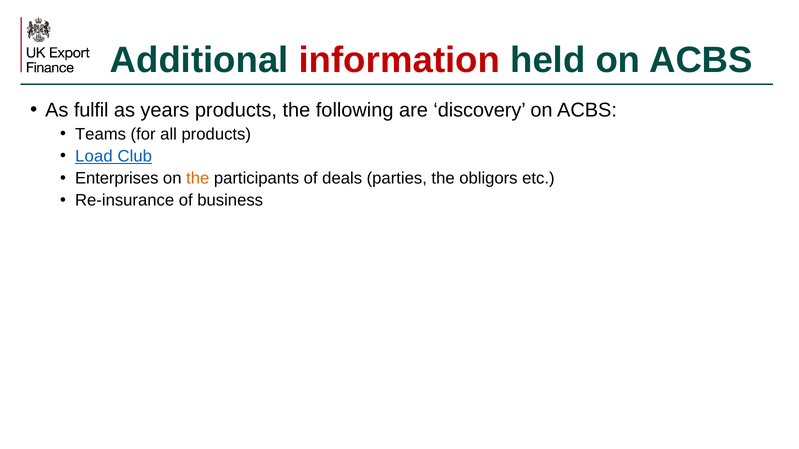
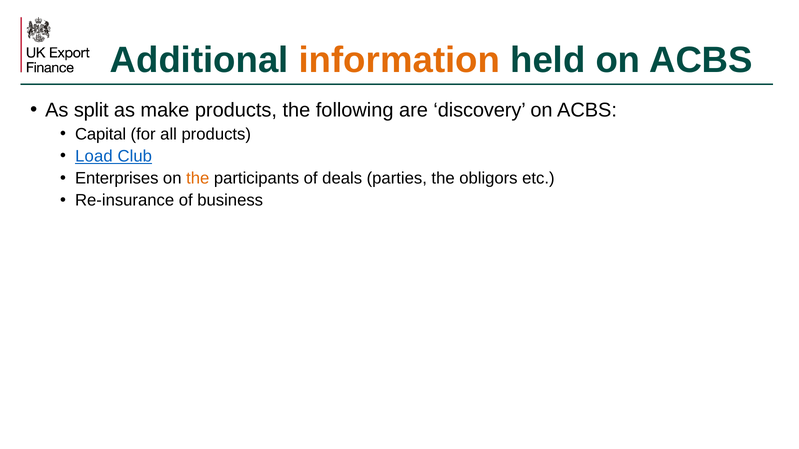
information colour: red -> orange (399, 60)
fulfil: fulfil -> split (91, 111)
years: years -> make (165, 111)
Teams: Teams -> Capital (101, 134)
